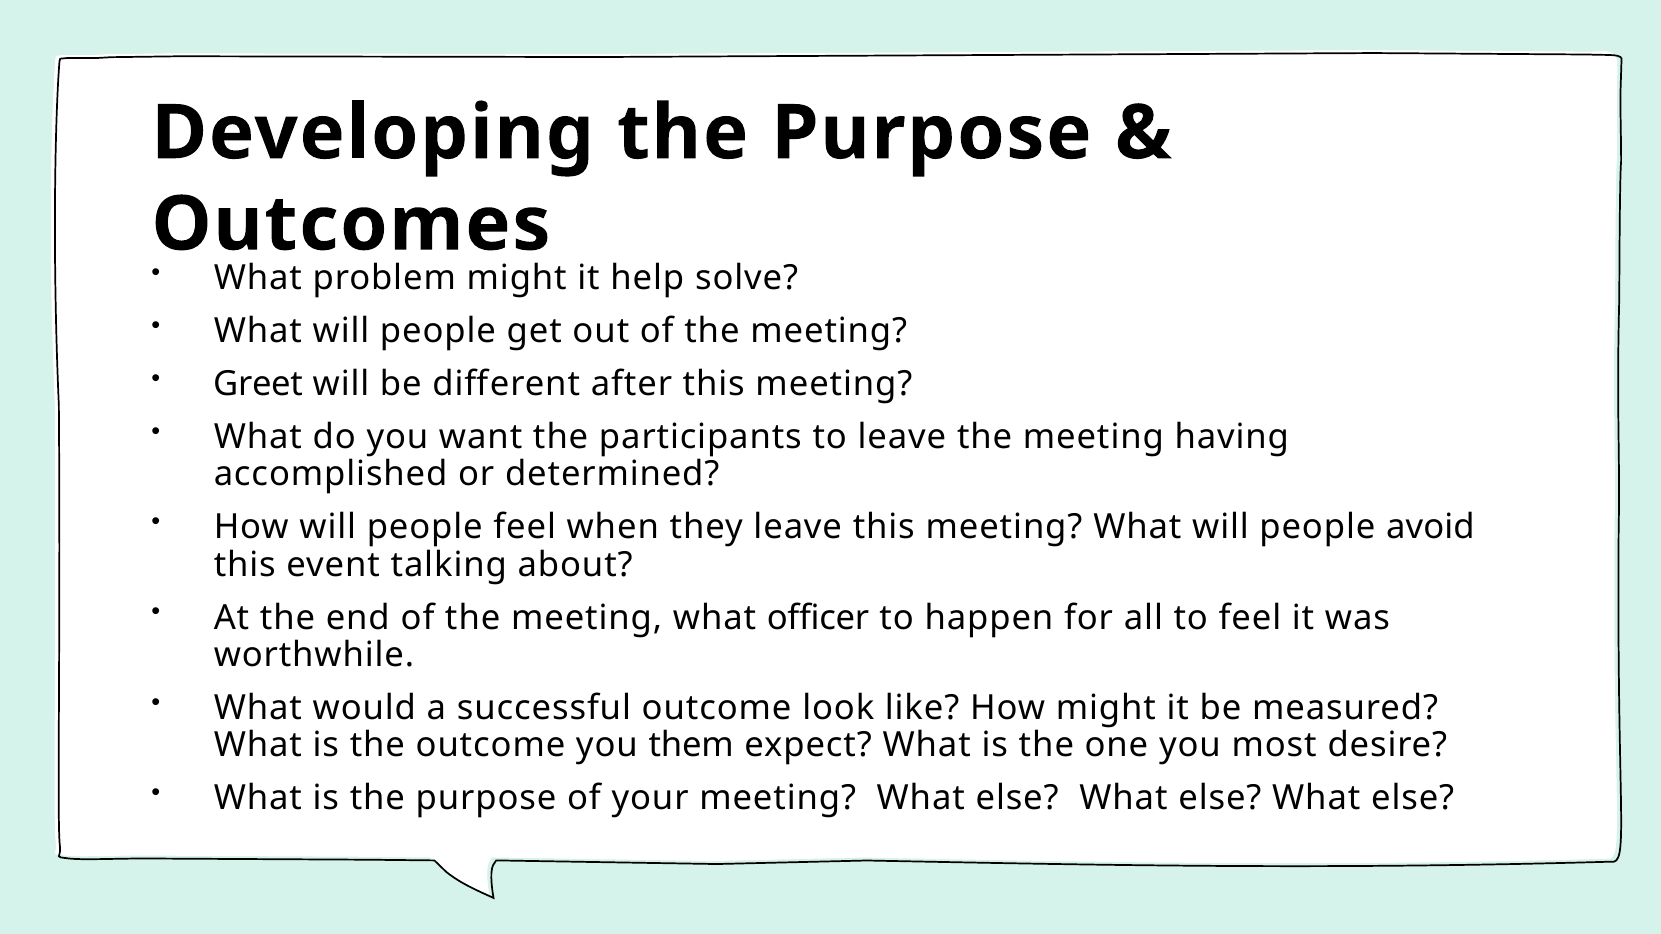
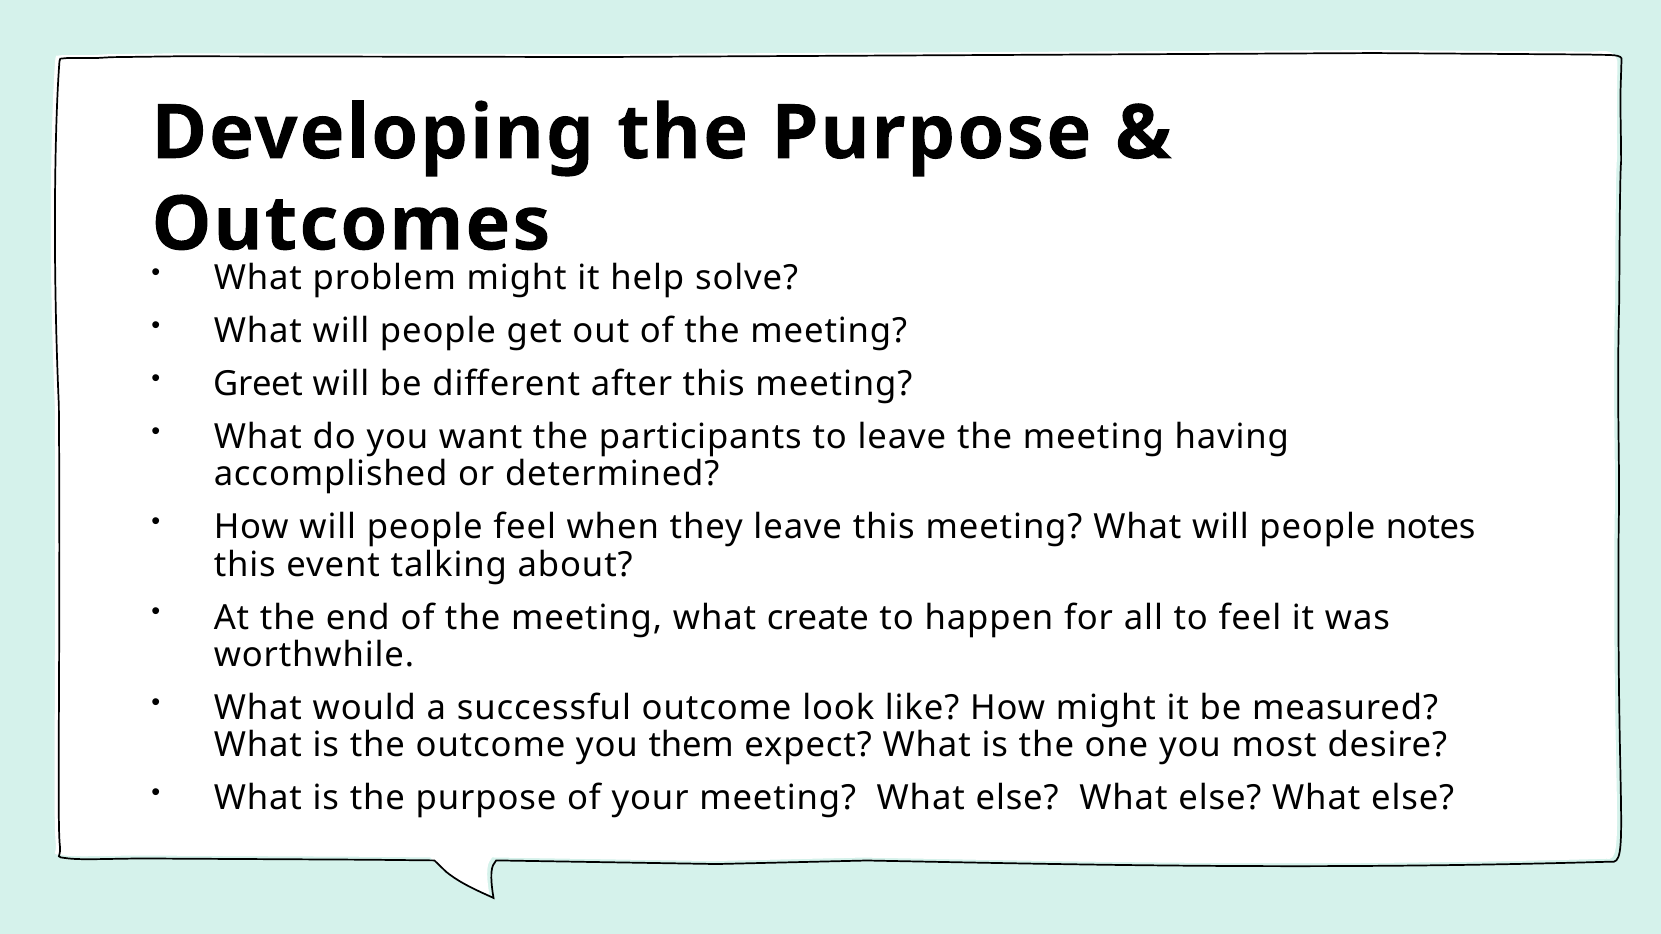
avoid: avoid -> notes (1431, 528)
officer: officer -> create (818, 618)
